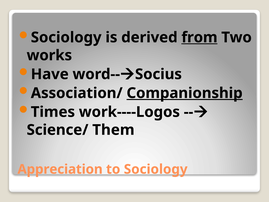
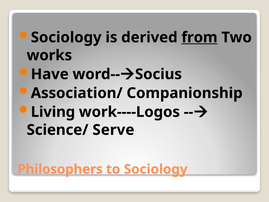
Companionship underline: present -> none (185, 93)
Times: Times -> Living (53, 112)
Them: Them -> Serve (113, 130)
Appreciation: Appreciation -> Philosophers (60, 169)
